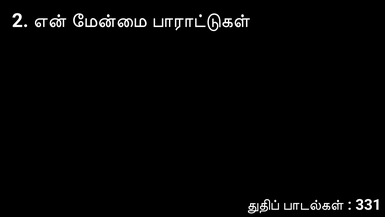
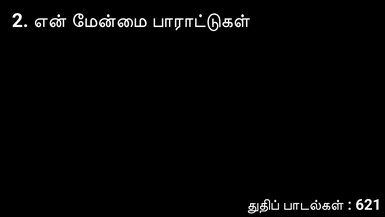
331: 331 -> 621 (368, 204)
